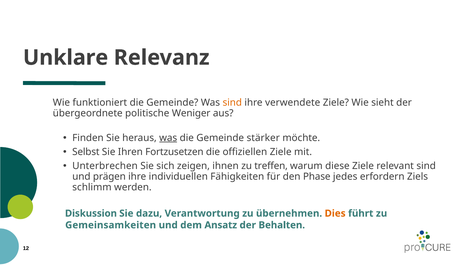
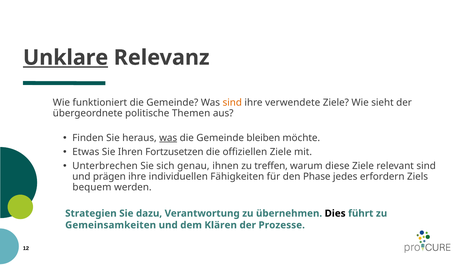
Unklare underline: none -> present (66, 58)
Weniger: Weniger -> Themen (191, 113)
stärker: stärker -> bleiben (263, 138)
Selbst: Selbst -> Etwas (86, 152)
zeigen: zeigen -> genau (193, 166)
schlimm: schlimm -> bequem (92, 187)
Diskussion: Diskussion -> Strategien (91, 213)
Dies colour: orange -> black (335, 213)
Ansatz: Ansatz -> Klären (221, 225)
Behalten: Behalten -> Prozesse (282, 225)
